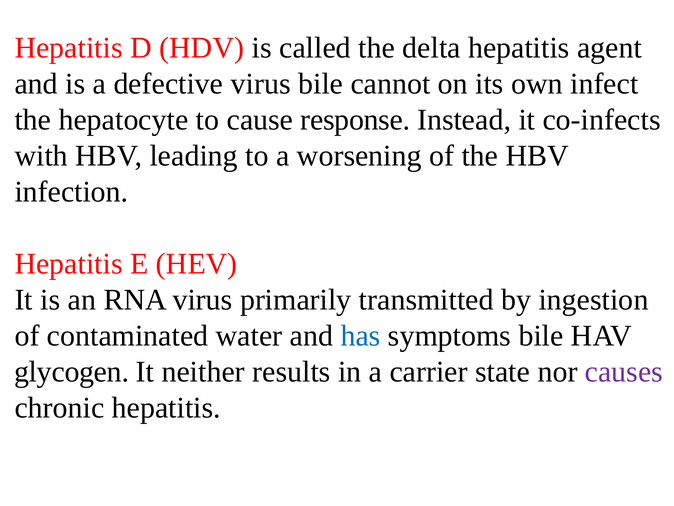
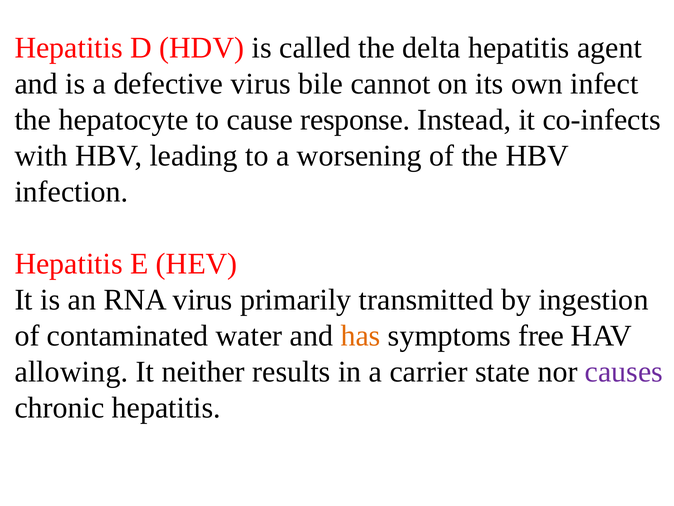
has colour: blue -> orange (361, 336)
symptoms bile: bile -> free (541, 336)
glycogen: glycogen -> allowing (71, 372)
